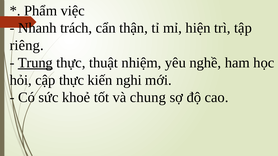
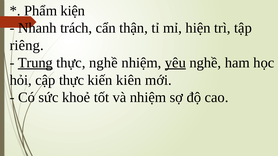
việc: việc -> kiện (73, 11)
thực thuật: thuật -> nghề (103, 63)
yêu underline: none -> present (175, 63)
nghi: nghi -> kiên (129, 80)
và chung: chung -> nhiệm (148, 98)
